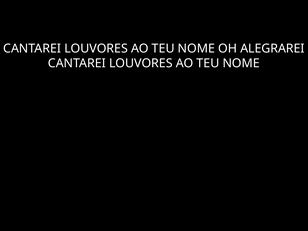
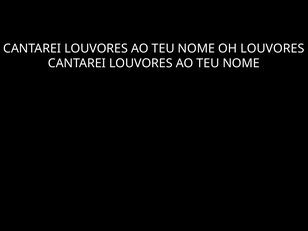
OH ALEGRAREI: ALEGRAREI -> LOUVORES (272, 48)
